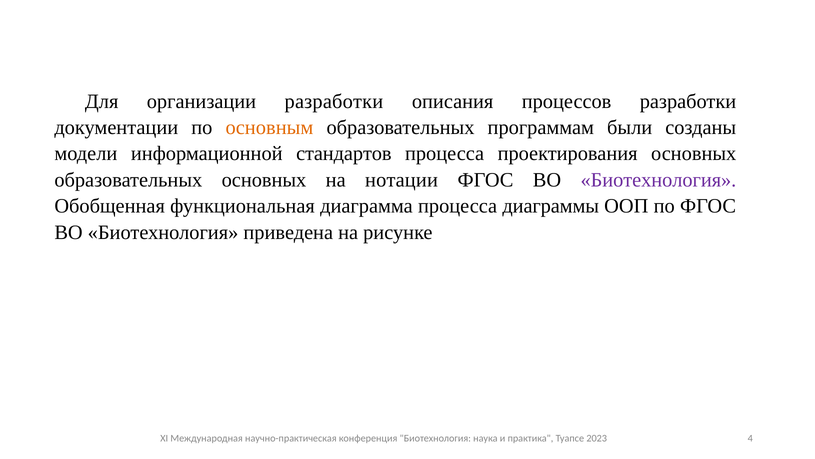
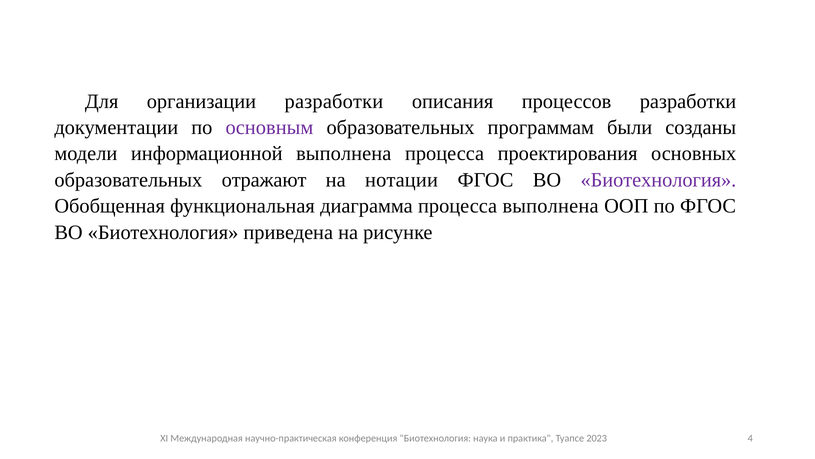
основным colour: orange -> purple (269, 127)
информационной стандартов: стандартов -> выполнена (344, 154)
образовательных основных: основных -> отражают (264, 180)
процесса диаграммы: диаграммы -> выполнена (551, 206)
